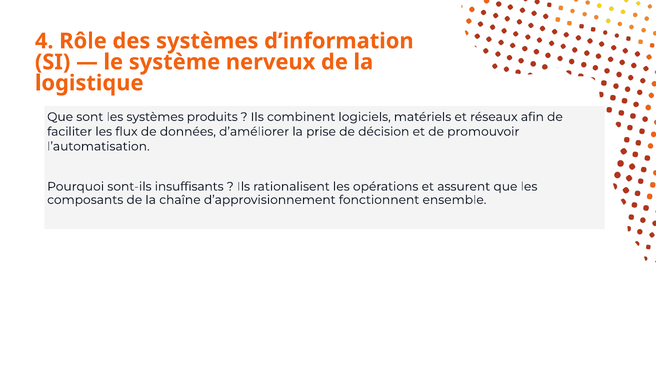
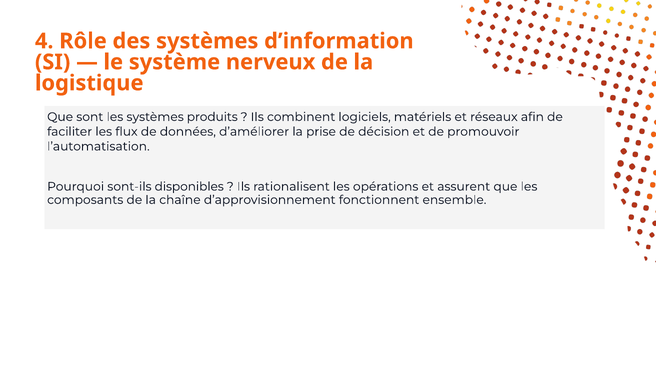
insuffisants: insuffisants -> disponibles (189, 187)
